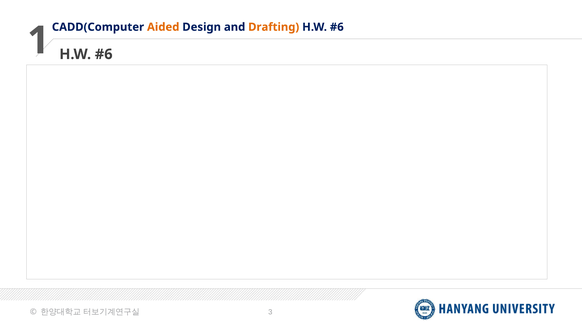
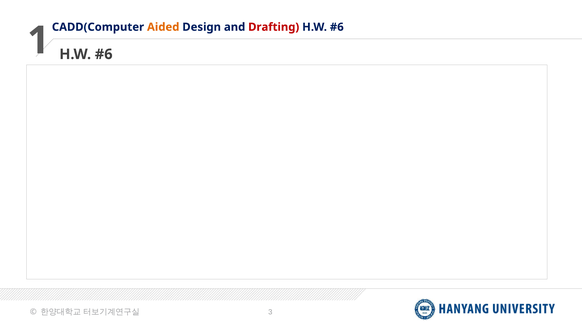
Drafting colour: orange -> red (274, 27)
